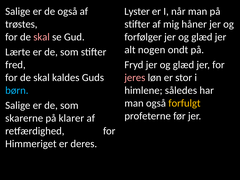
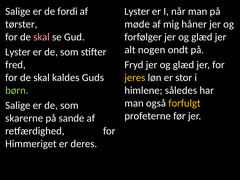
de også: også -> fordi (67, 11)
trøstes: trøstes -> tørster (21, 24)
stifter: stifter -> møde (137, 24)
Lærte: Lærte -> Lyster (18, 52)
jeres colour: pink -> yellow (135, 78)
børn colour: light blue -> light green (17, 90)
klarer: klarer -> sande (71, 118)
